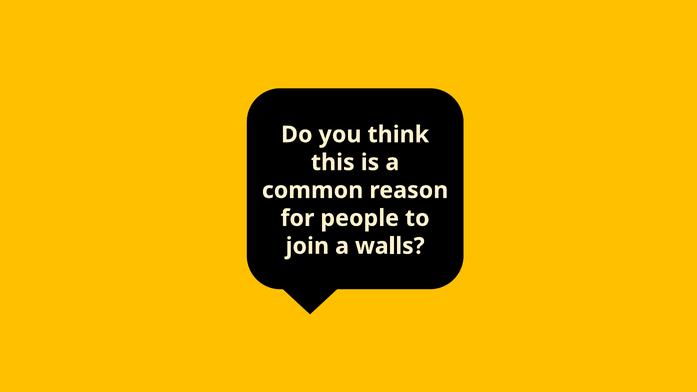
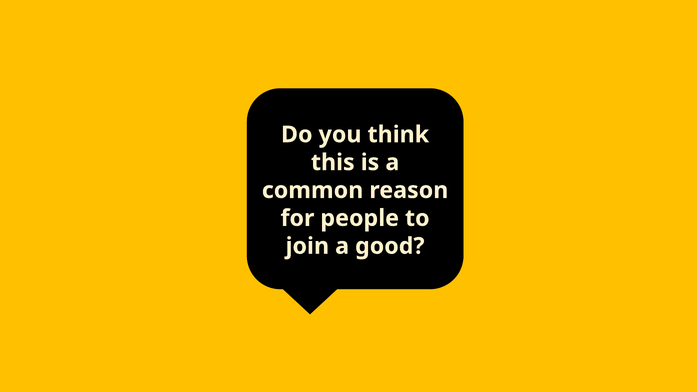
walls: walls -> good (390, 246)
